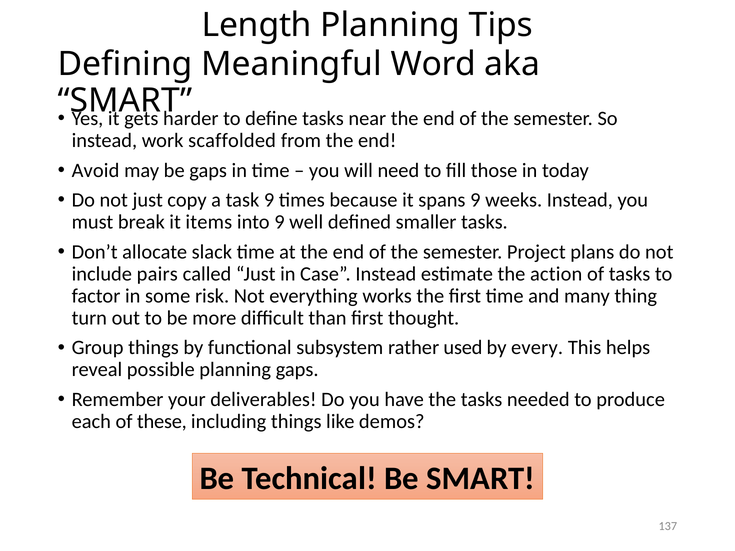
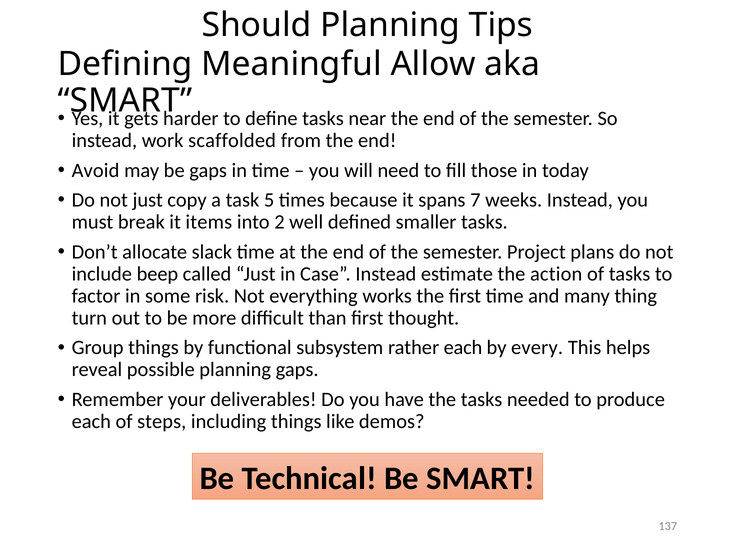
Length: Length -> Should (257, 25)
Word: Word -> Allow (433, 64)
task 9: 9 -> 5 (269, 200)
spans 9: 9 -> 7 (475, 200)
into 9: 9 -> 2 (279, 222)
pairs: pairs -> beep (157, 274)
rather used: used -> each (463, 348)
these: these -> steps (162, 422)
